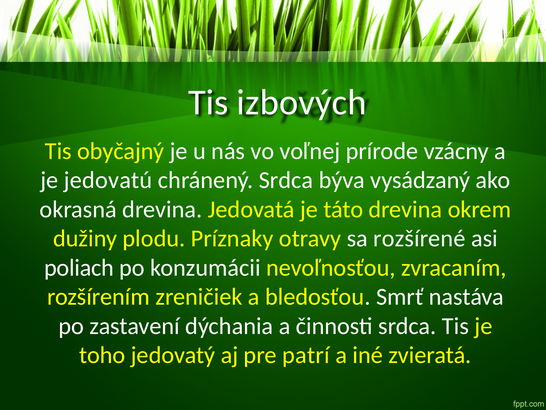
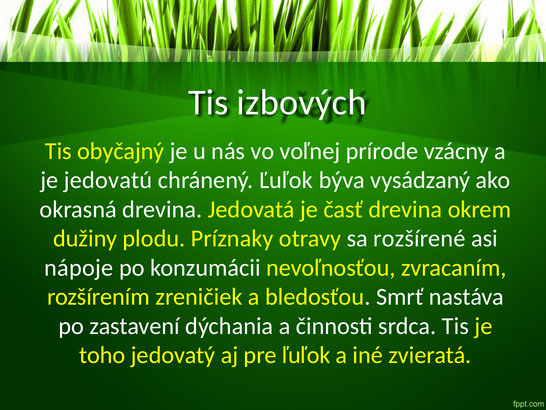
chránený Srdca: Srdca -> Ľuľok (286, 180)
táto: táto -> časť (343, 209)
poliach: poliach -> nápoje (79, 267)
pre patrí: patrí -> ľuľok (306, 355)
